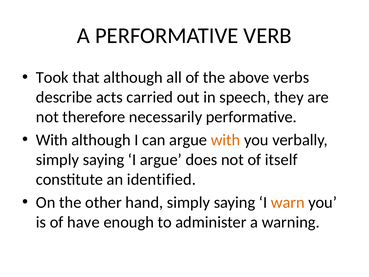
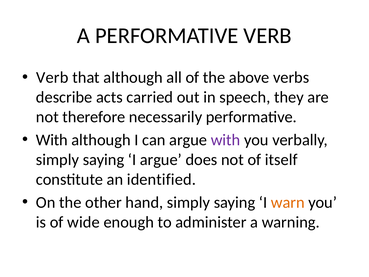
Took: Took -> Verb (52, 77)
with colour: orange -> purple (226, 140)
have: have -> wide (83, 222)
